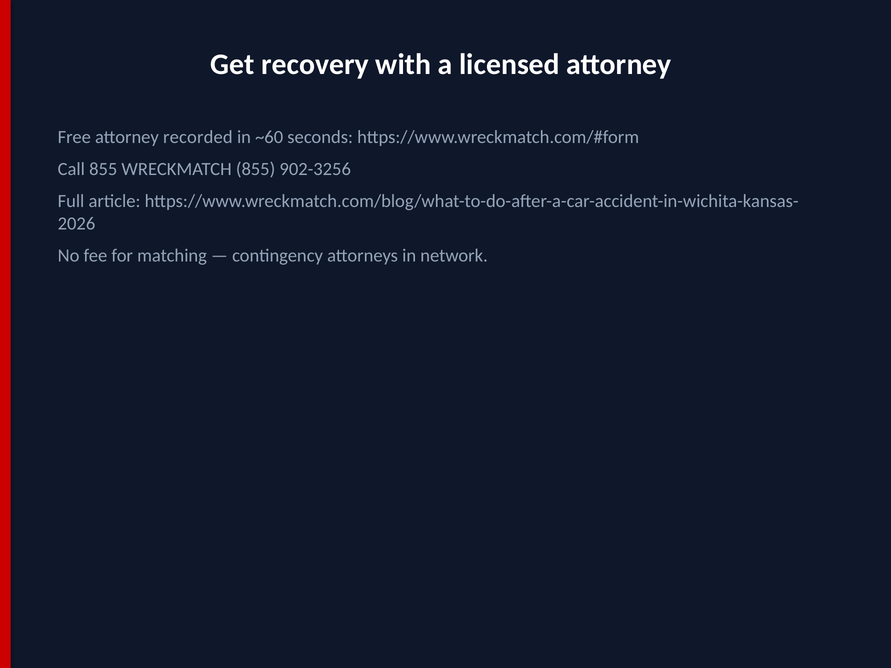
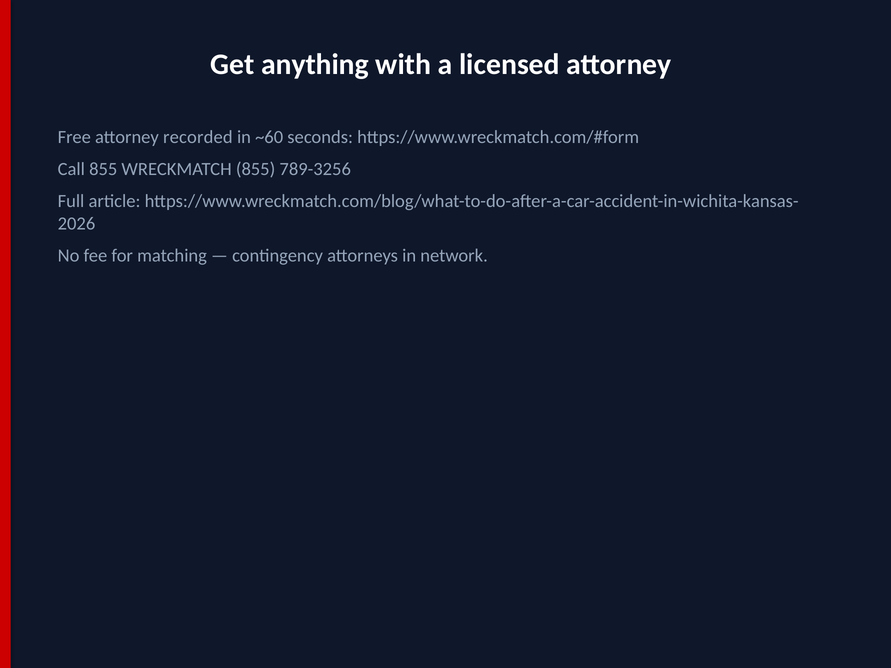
recovery: recovery -> anything (315, 64)
902-3256: 902-3256 -> 789-3256 (315, 169)
